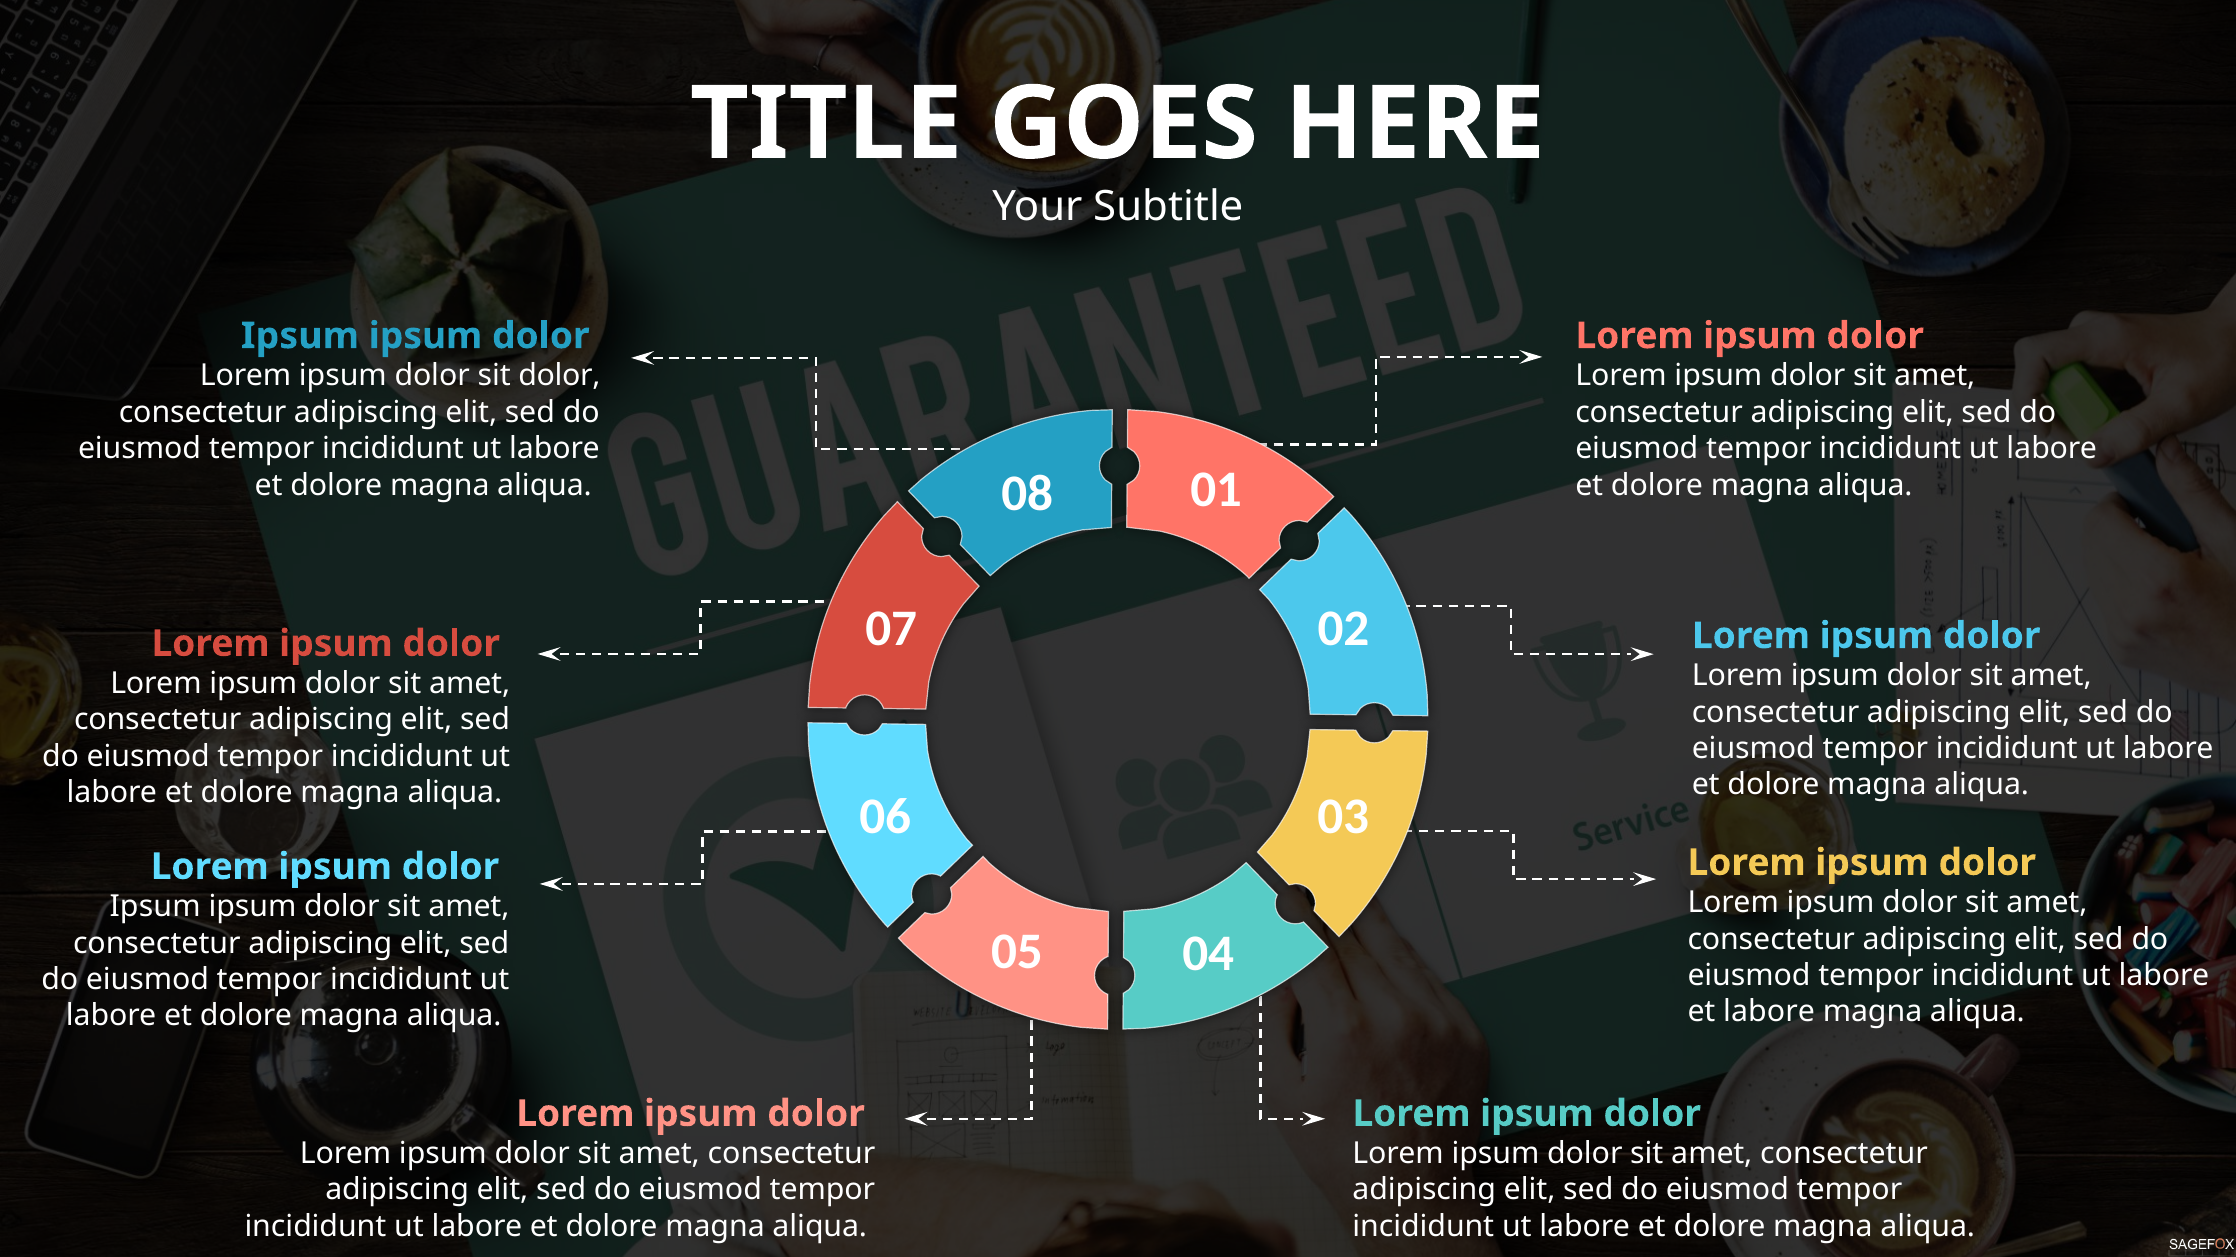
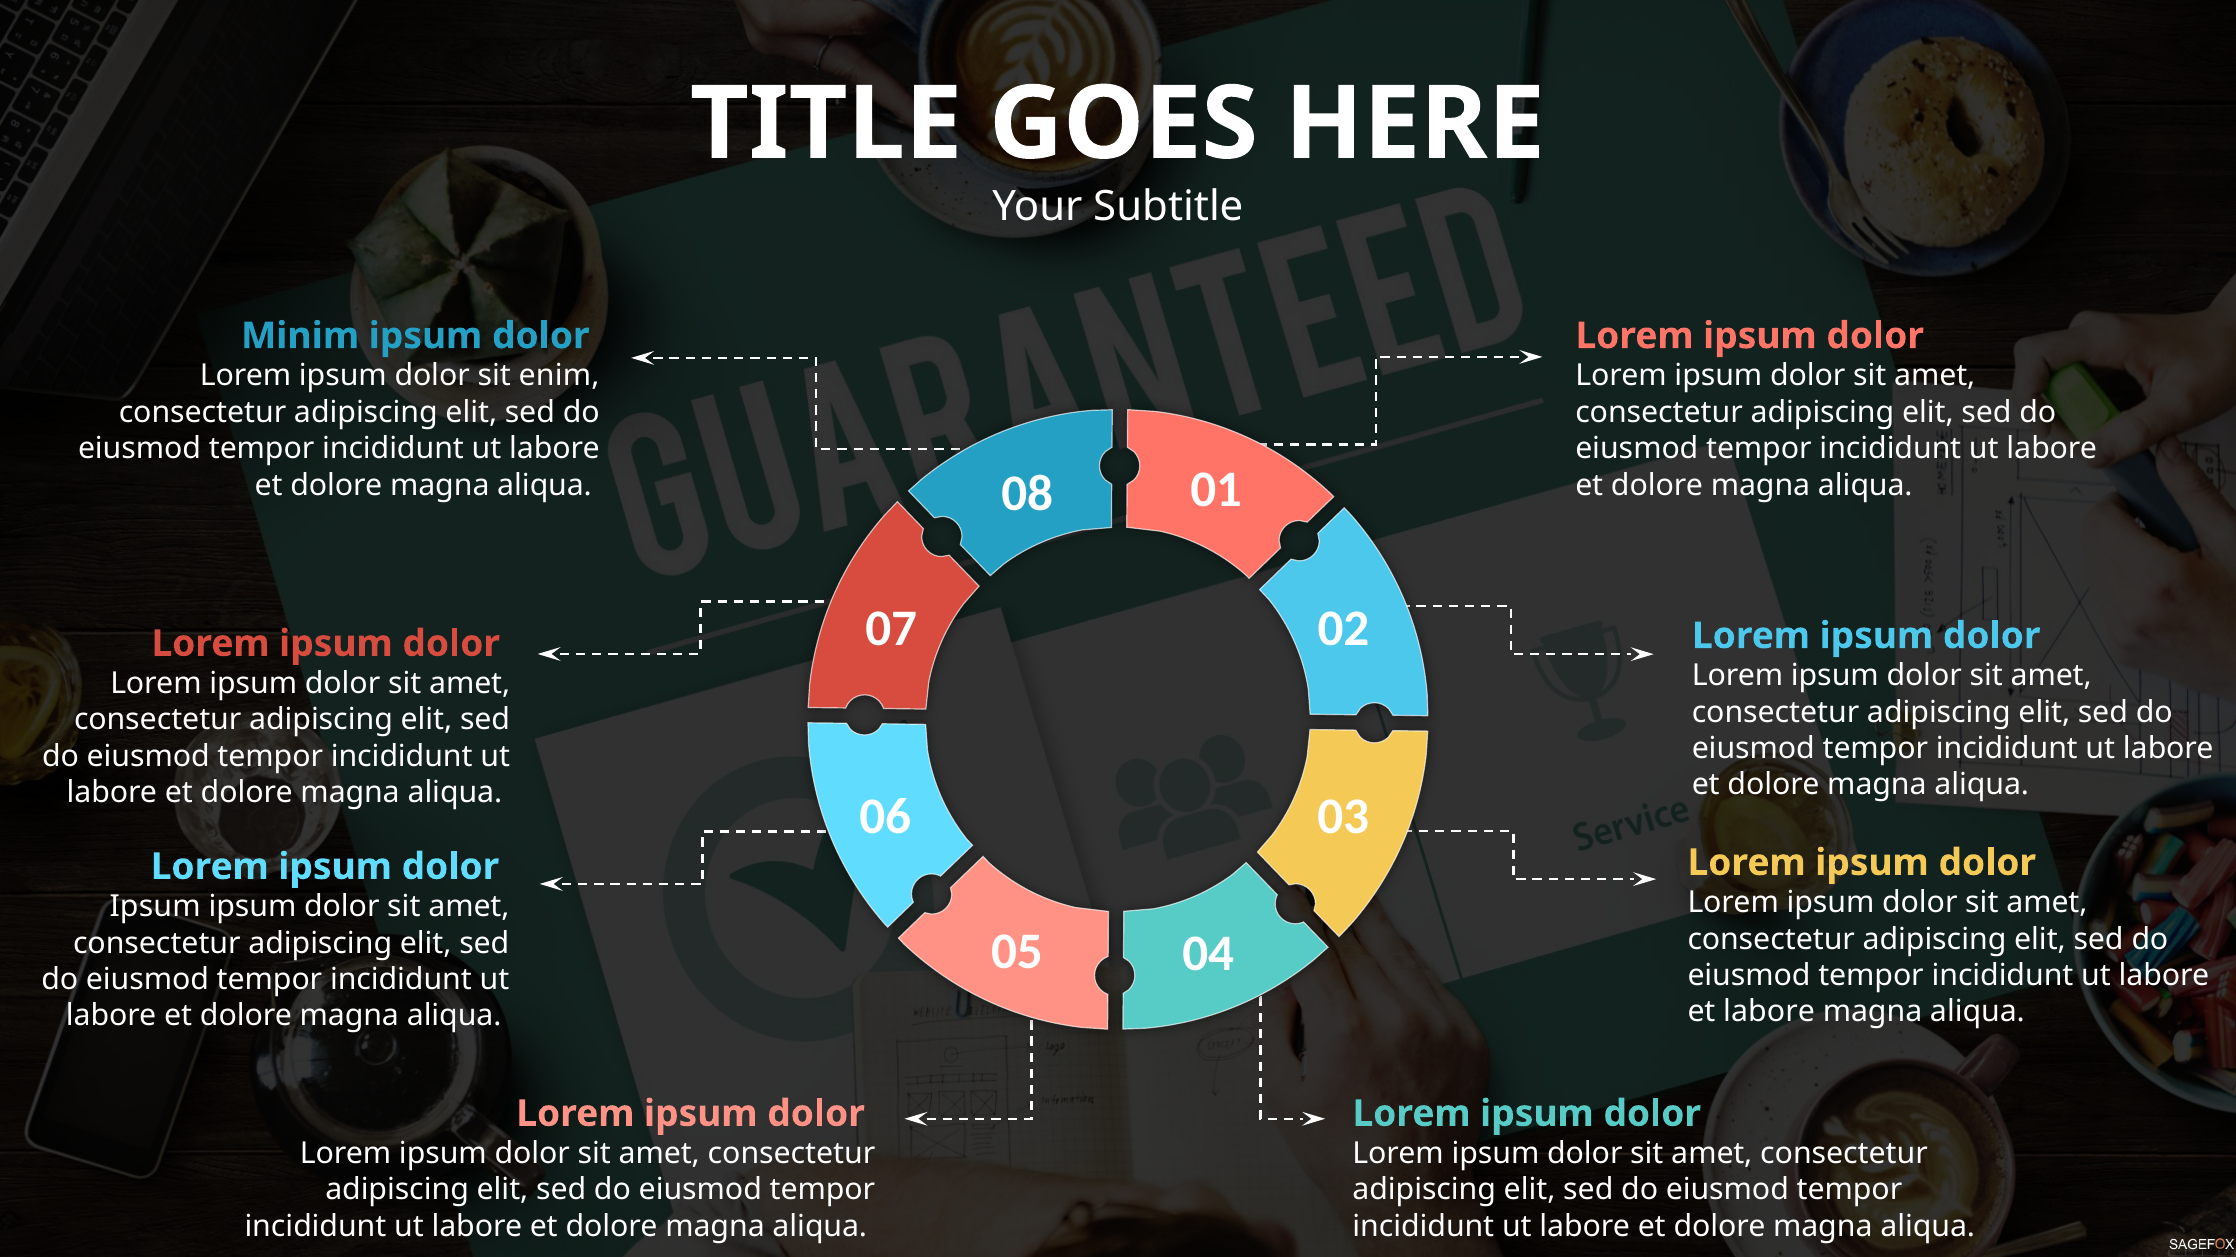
Ipsum: Ipsum -> Minim (300, 336)
sit dolor: dolor -> enim (559, 376)
